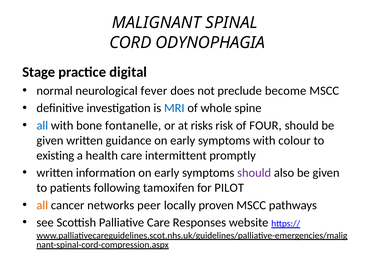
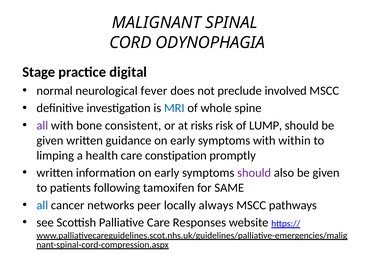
become: become -> involved (286, 91)
all colour: blue -> purple (42, 126)
fontanelle: fontanelle -> consistent (133, 126)
FOUR: FOUR -> LUMP (266, 126)
colour: colour -> within (294, 141)
existing: existing -> limping (55, 156)
intermittent: intermittent -> constipation (176, 156)
PILOT: PILOT -> SAME (229, 188)
all colour: orange -> blue (42, 206)
proven: proven -> always (216, 206)
